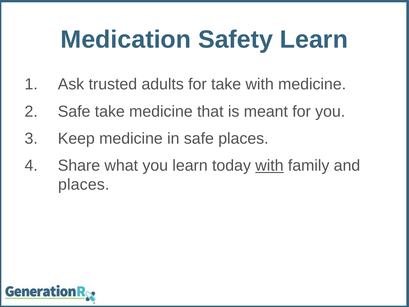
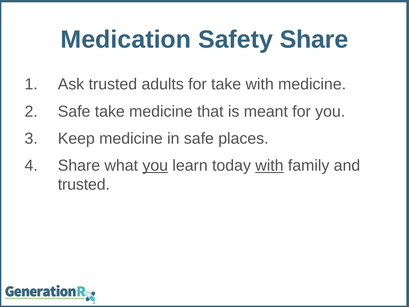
Safety Learn: Learn -> Share (314, 40)
you underline: none -> present (155, 165)
places: places -> trusted (84, 185)
